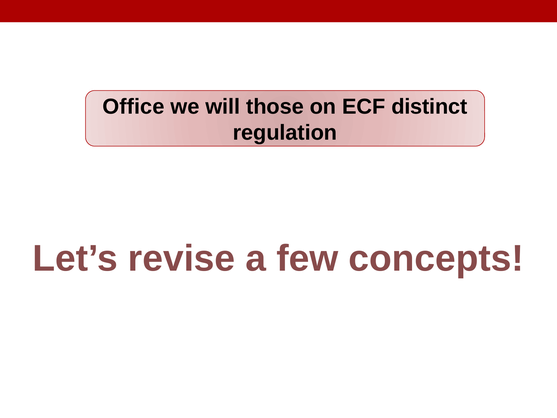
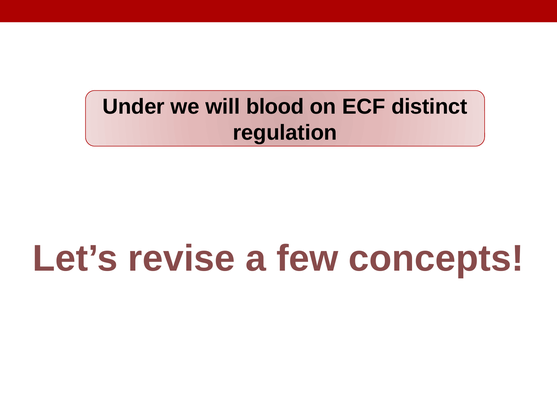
Office: Office -> Under (134, 107)
those: those -> blood (275, 107)
